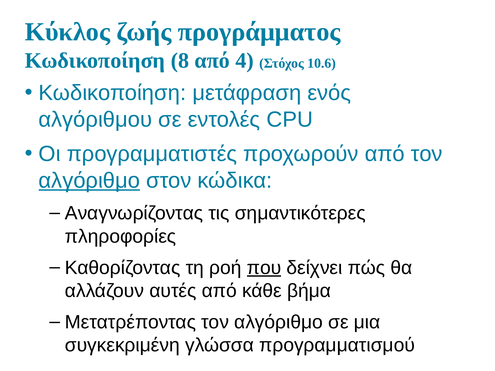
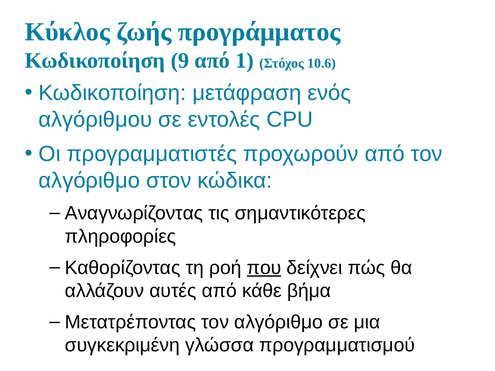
8: 8 -> 9 (180, 61)
4: 4 -> 1 (245, 61)
αλγόριθμο underline: present -> none (89, 181)
